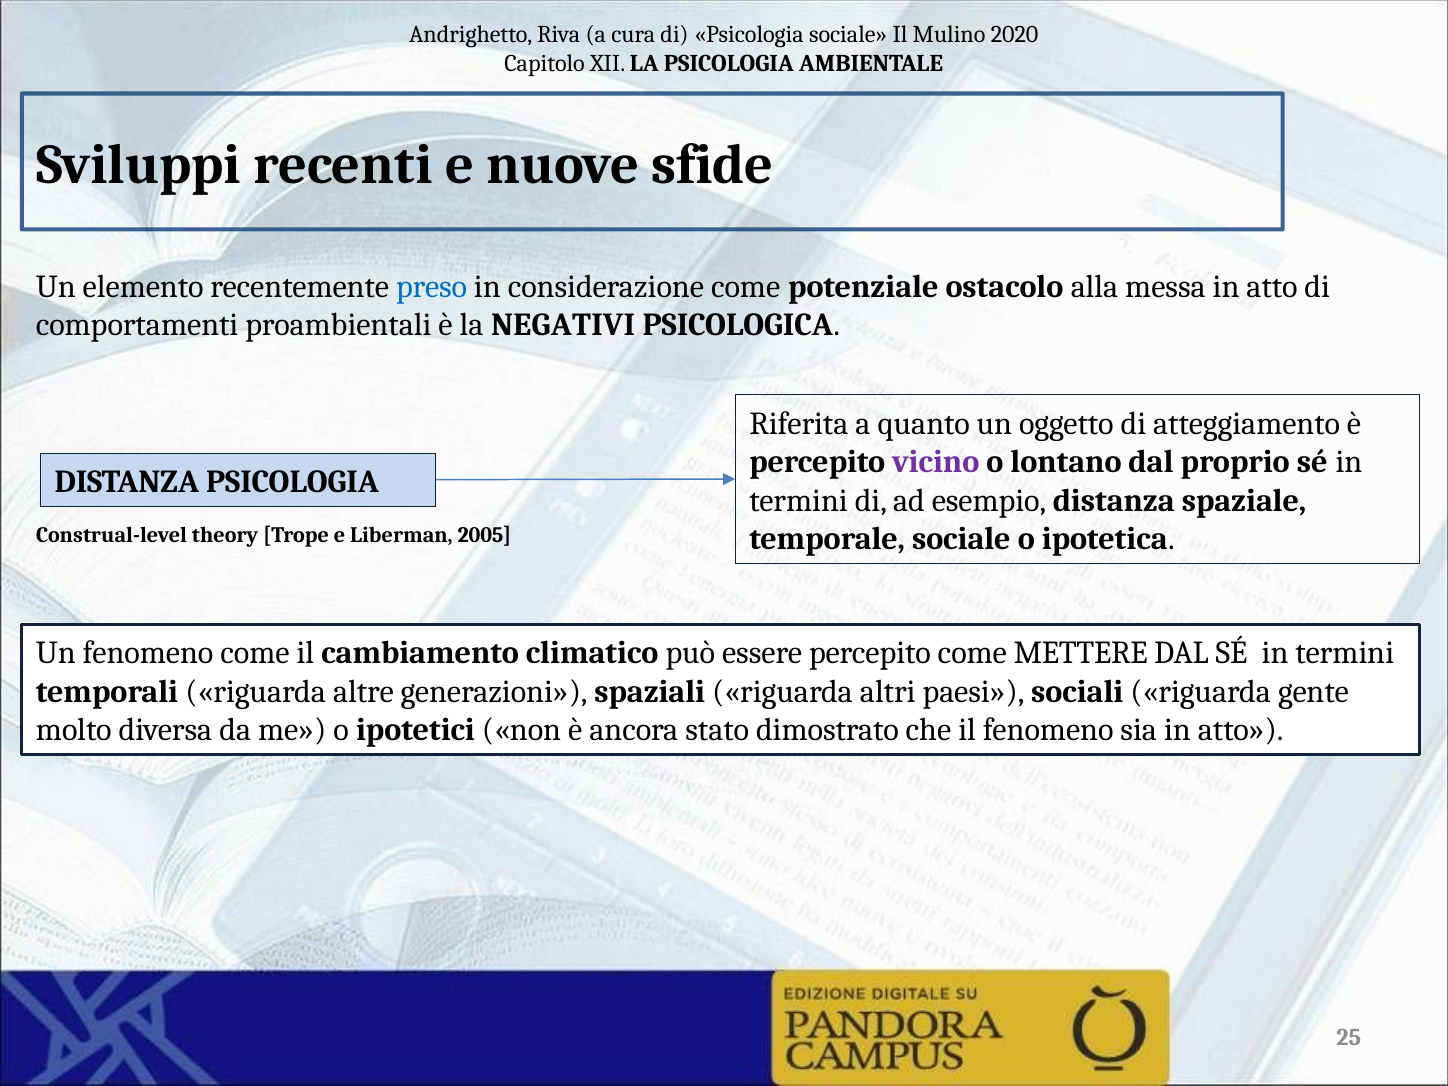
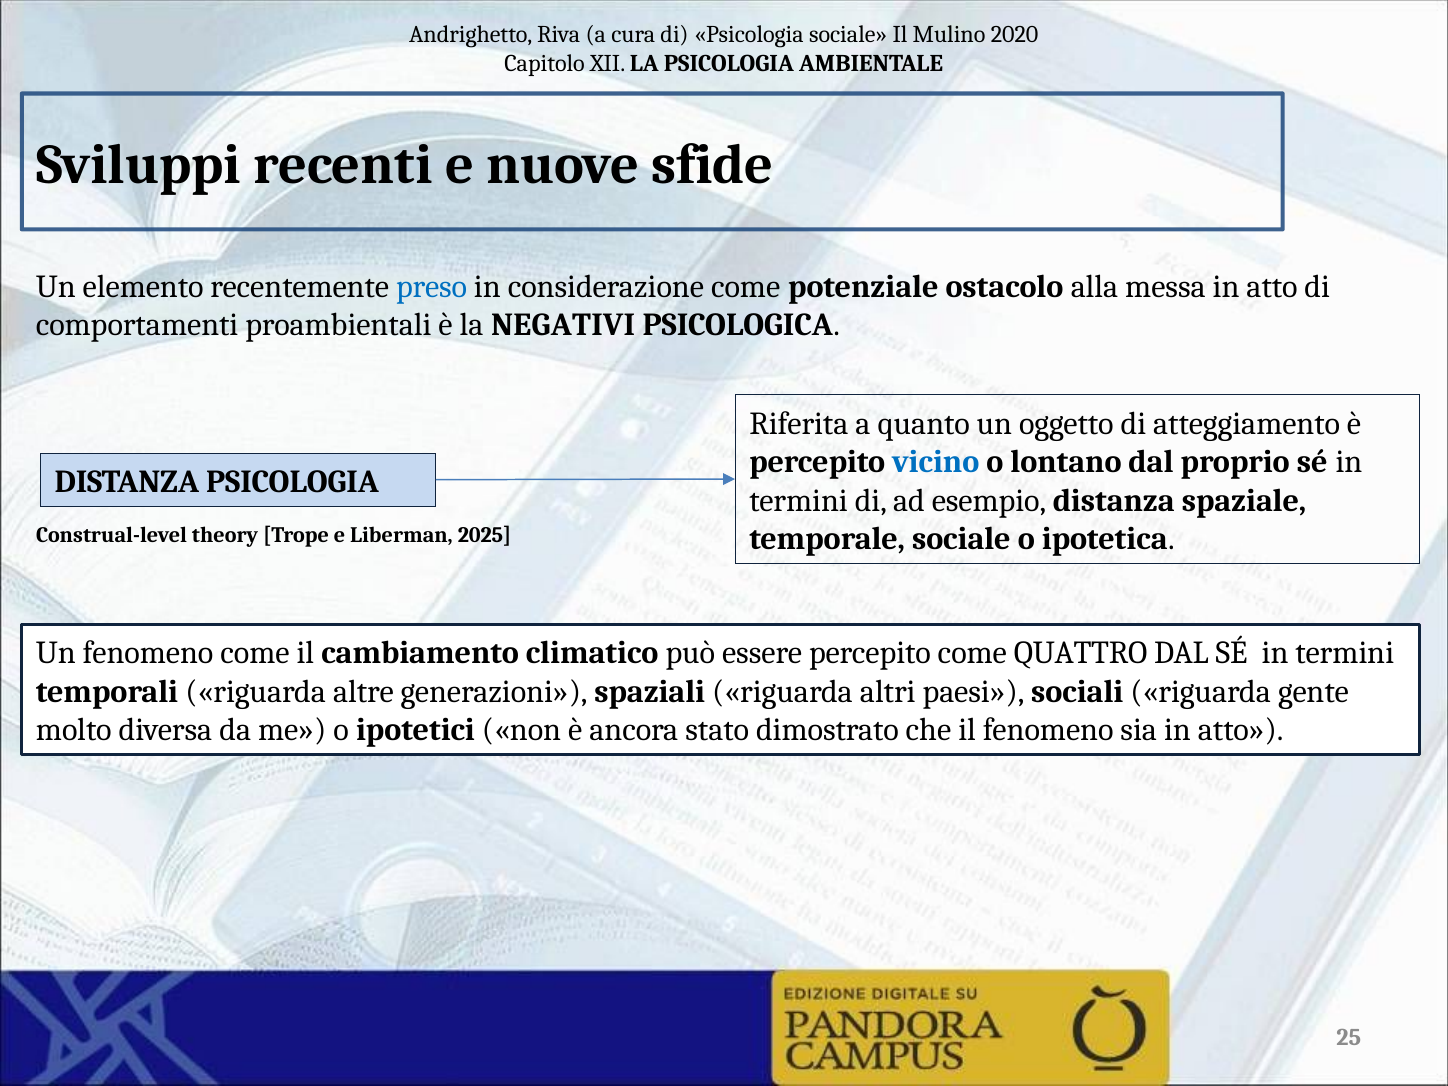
vicino colour: purple -> blue (936, 462)
2005: 2005 -> 2025 (484, 535)
METTERE: METTERE -> QUATTRO (1081, 653)
